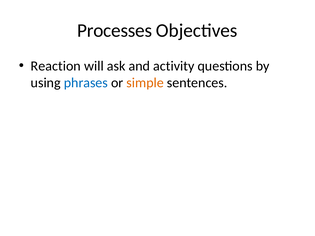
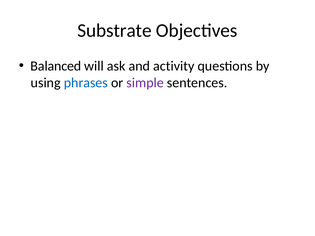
Processes: Processes -> Substrate (115, 30)
Reaction: Reaction -> Balanced (56, 66)
simple colour: orange -> purple (145, 83)
